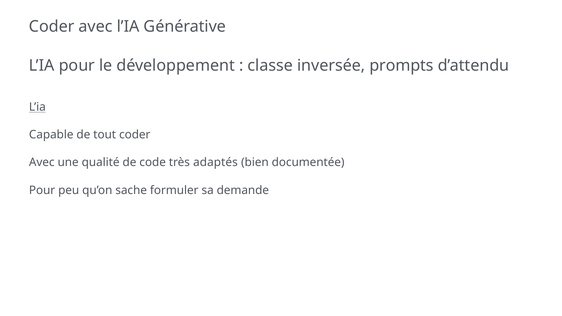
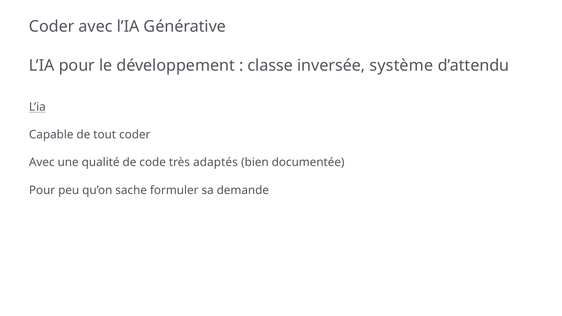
prompts: prompts -> système (401, 65)
